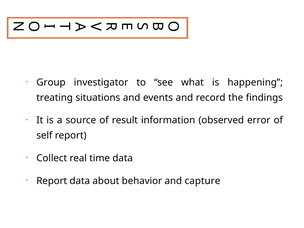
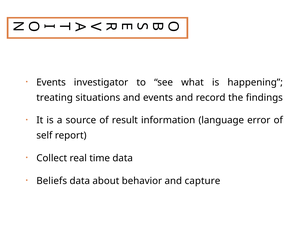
Group: Group -> Events (51, 82)
observed: observed -> language (221, 120)
Report: Report -> Beliefs (52, 181)
